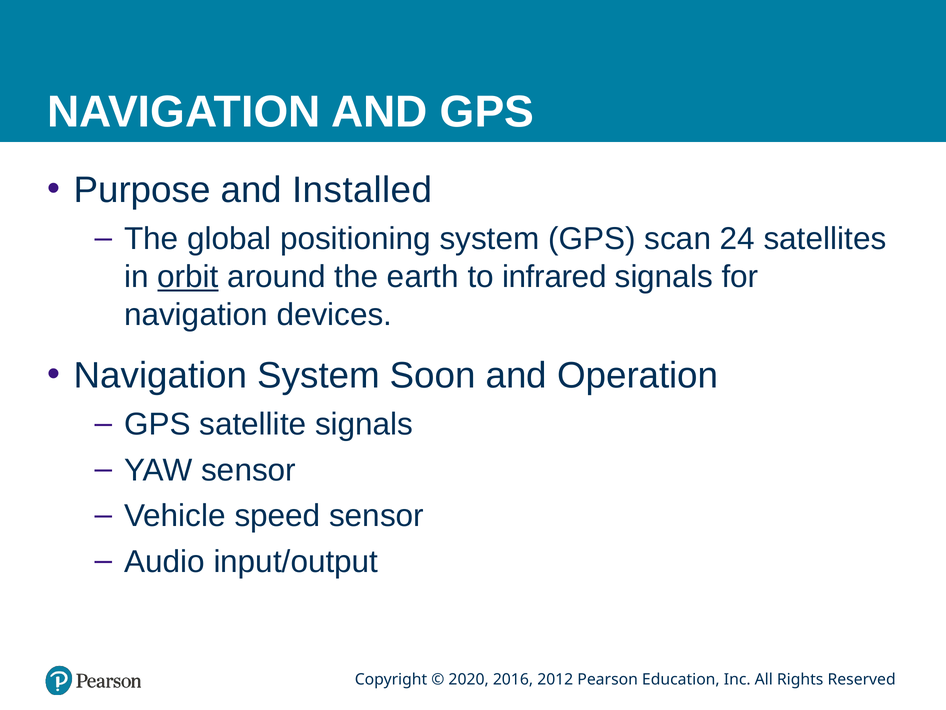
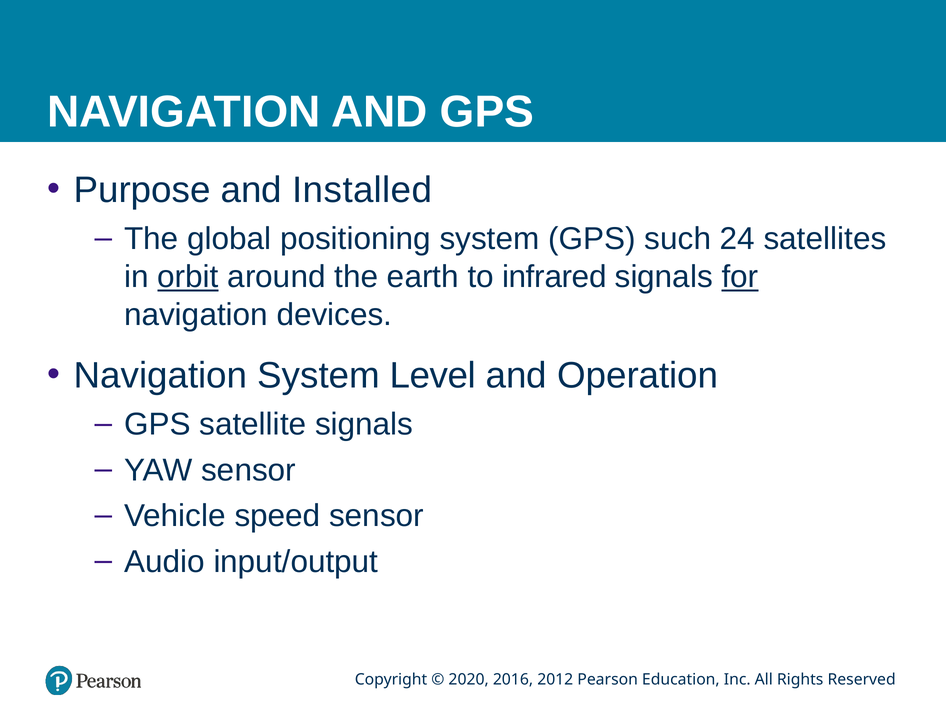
scan: scan -> such (678, 239)
for underline: none -> present (740, 277)
Soon: Soon -> Level (433, 375)
